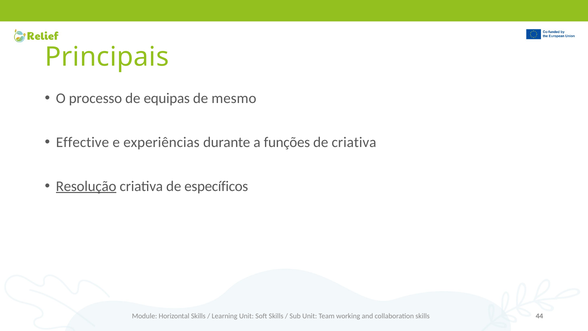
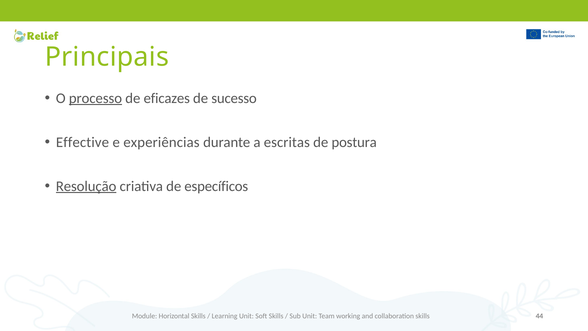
processo underline: none -> present (95, 98)
equipas: equipas -> eficazes (167, 98)
mesmo: mesmo -> sucesso (234, 98)
funções: funções -> escritas (287, 142)
de criativa: criativa -> postura (354, 142)
